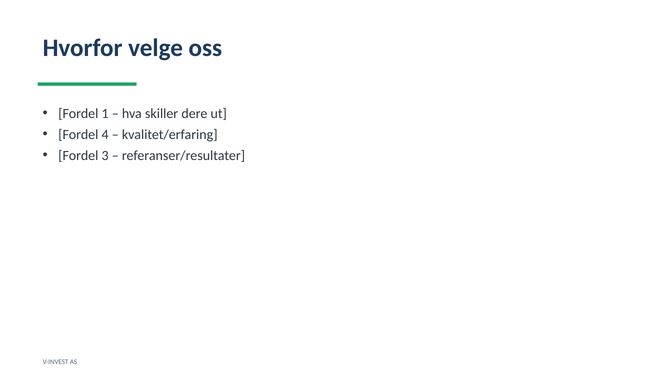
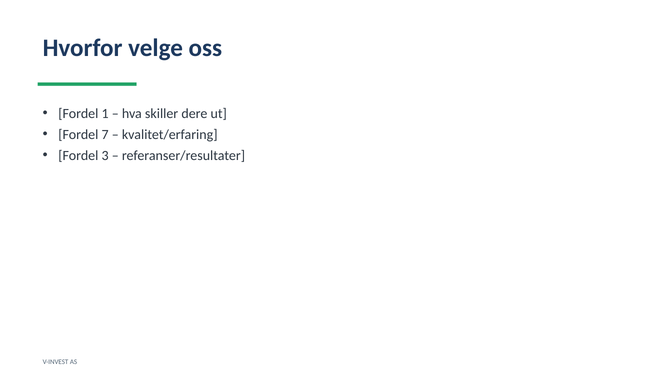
4: 4 -> 7 (105, 134)
